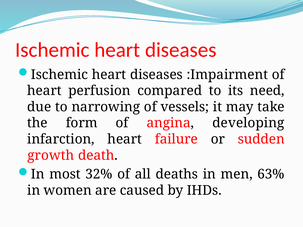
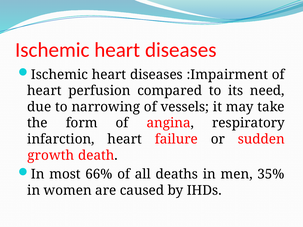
developing: developing -> respiratory (248, 123)
32%: 32% -> 66% (99, 174)
63%: 63% -> 35% (271, 174)
